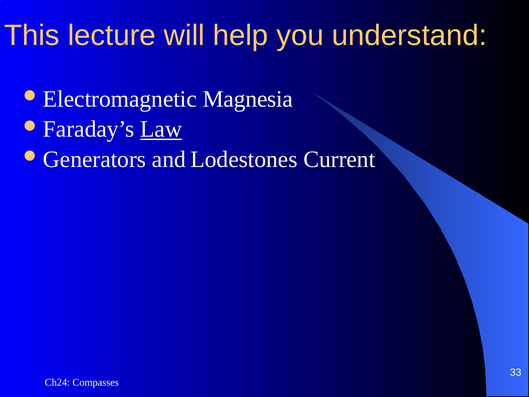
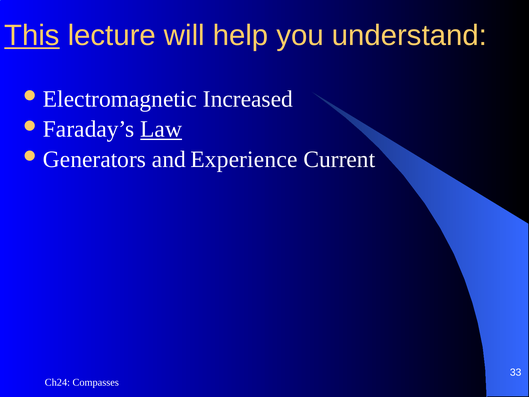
This underline: none -> present (32, 36)
Magnesia: Magnesia -> Increased (248, 99)
Lodestones: Lodestones -> Experience (244, 159)
